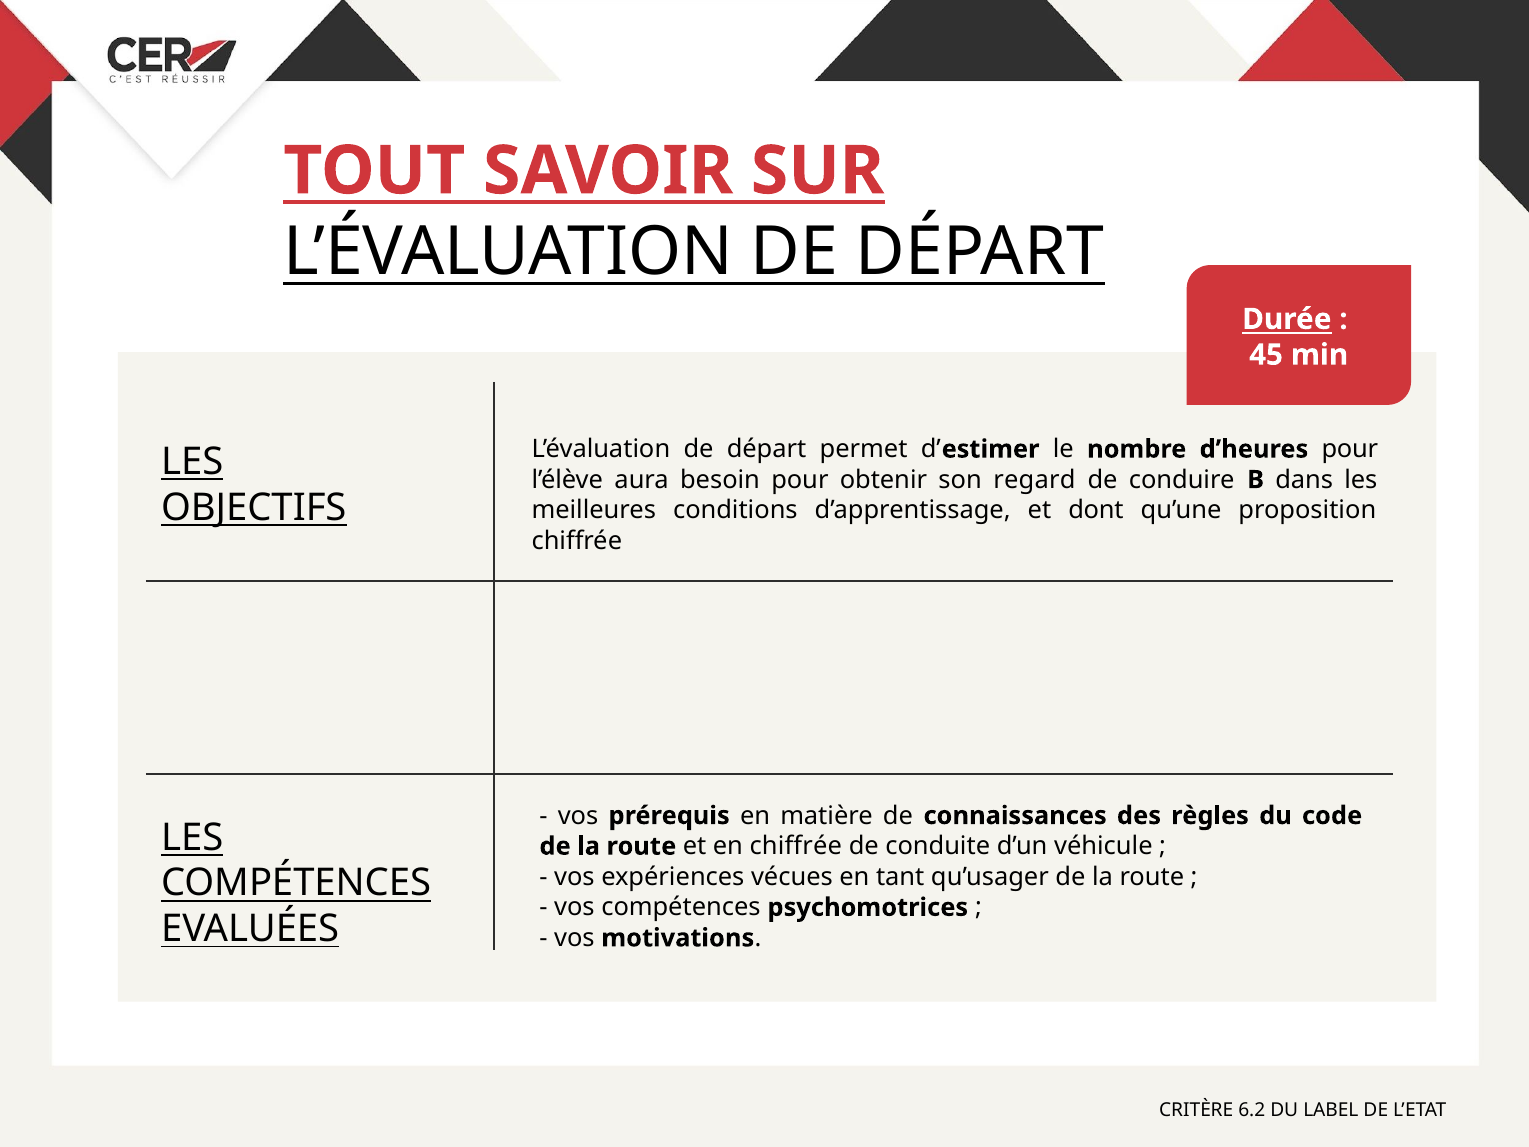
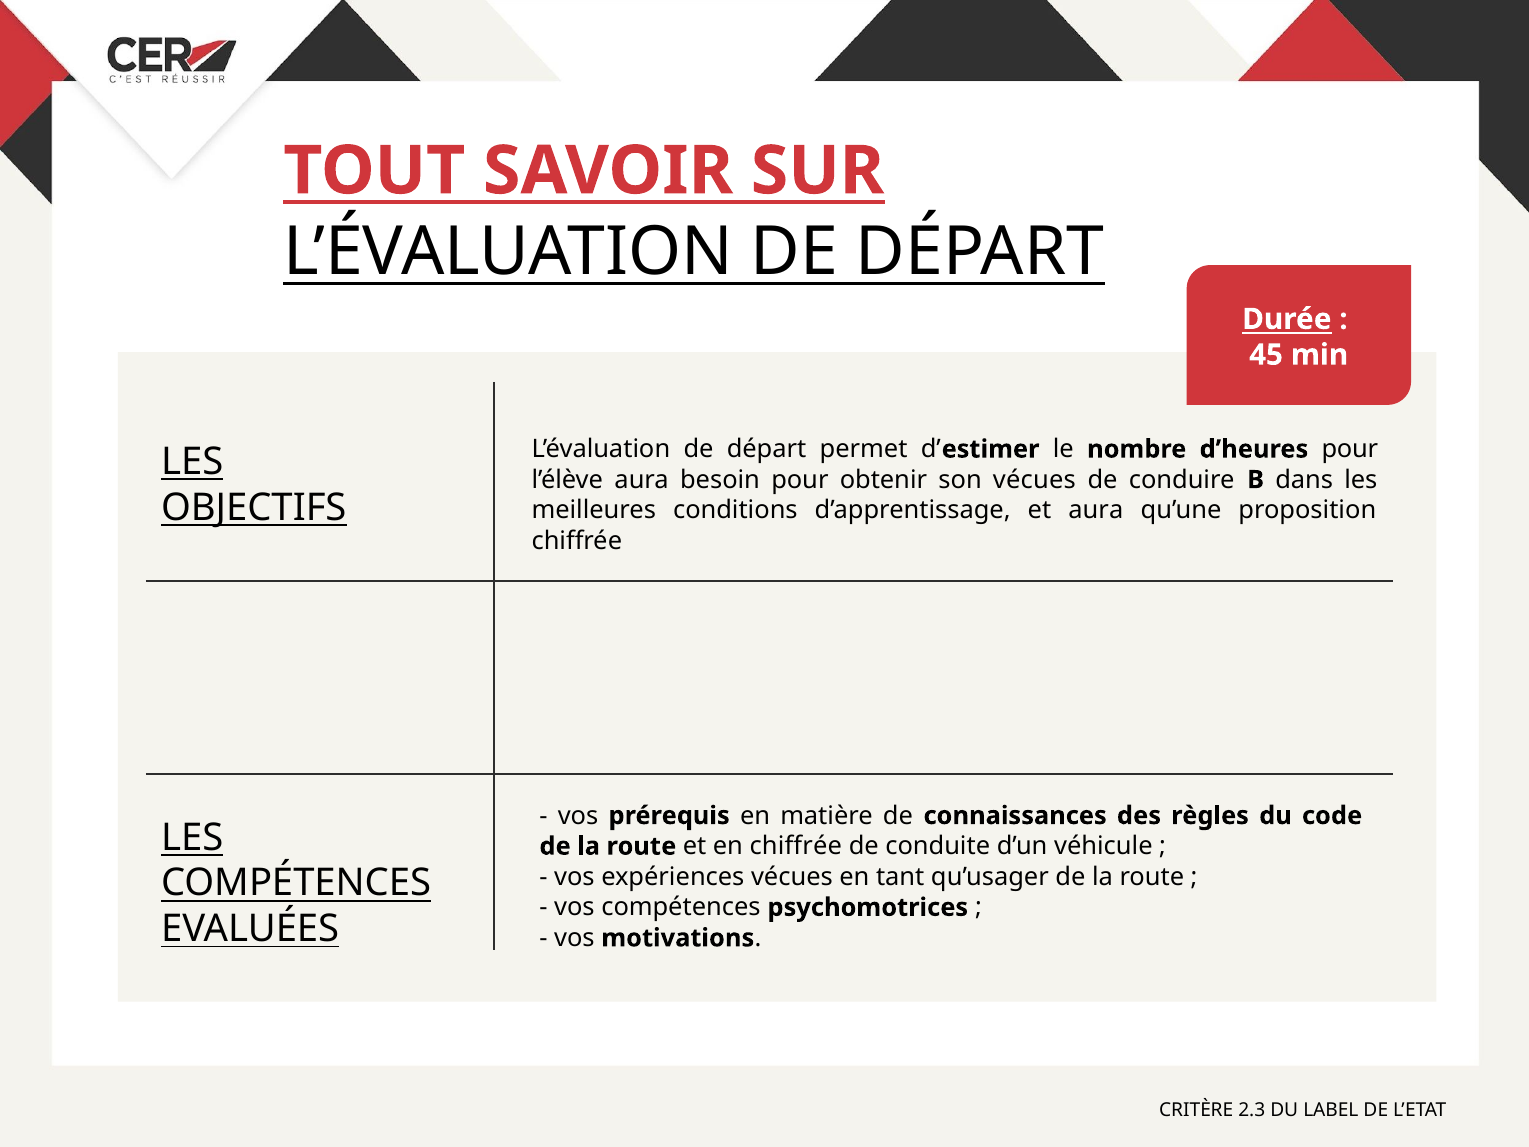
son regard: regard -> vécues (1034, 480)
et dont: dont -> aura (1096, 510)
6.2: 6.2 -> 2.3 (1252, 1110)
